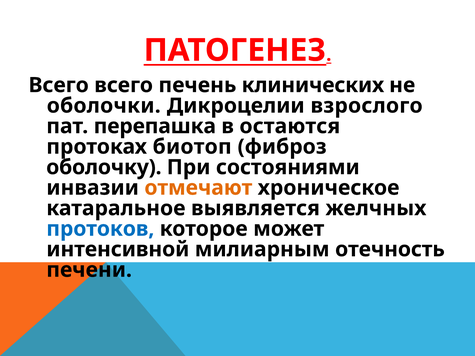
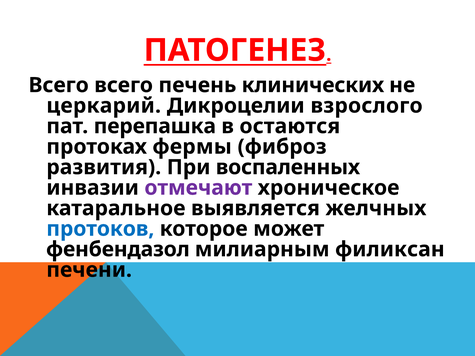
оболочки: оболочки -> церкарий (104, 106)
биотоп: биотоп -> фермы (192, 147)
оболочку: оболочку -> развития (104, 167)
состояниями: состояниями -> воспаленных (288, 167)
отмечают colour: orange -> purple (198, 188)
интенсивной: интенсивной -> фенбендазол (118, 249)
отечность: отечность -> филиксан (390, 249)
